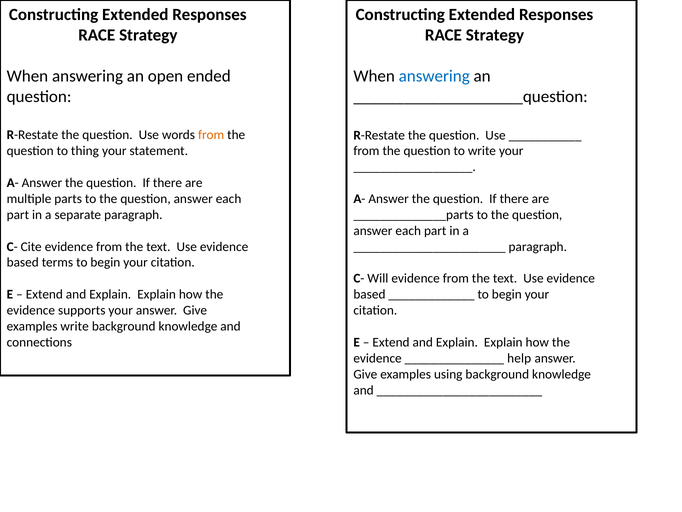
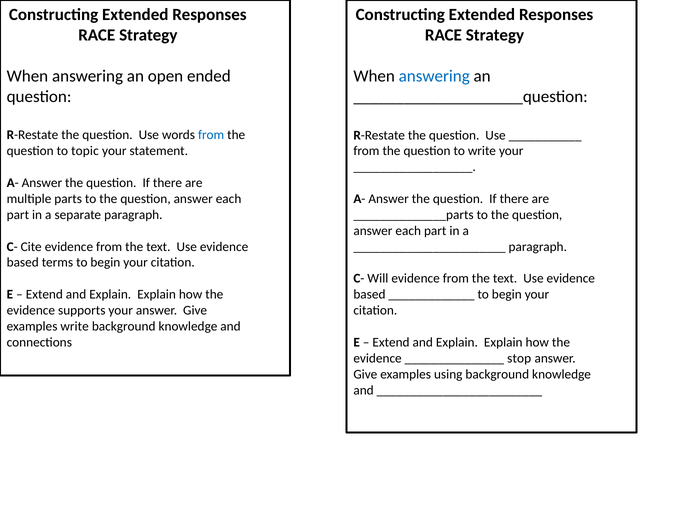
from colour: orange -> blue (211, 135)
thing: thing -> topic (85, 151)
help: help -> stop (519, 358)
